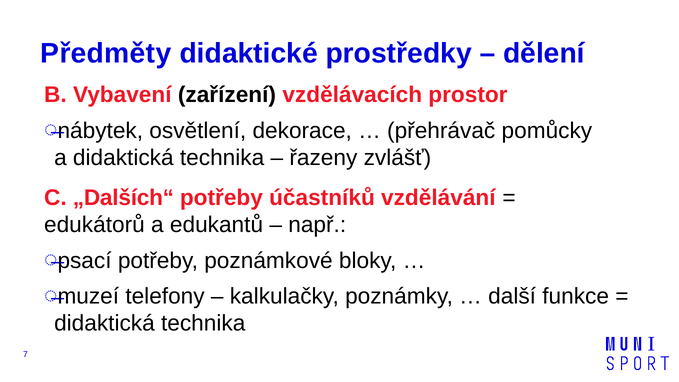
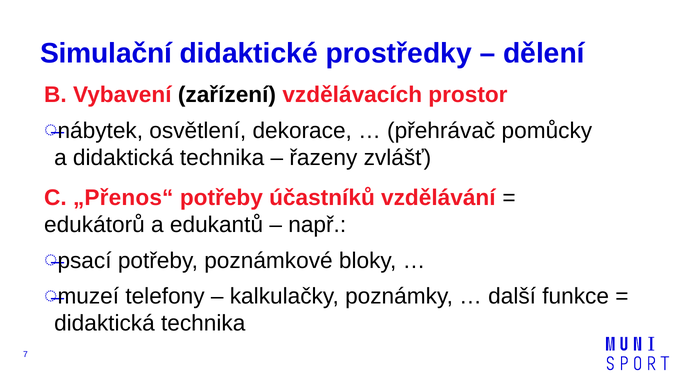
Předměty: Předměty -> Simulační (106, 53)
„Dalších“: „Dalších“ -> „Přenos“ (123, 198)
